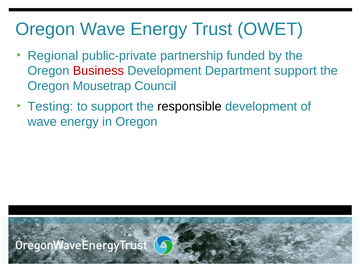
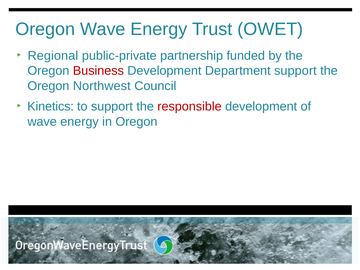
Mousetrap: Mousetrap -> Northwest (102, 86)
Testing: Testing -> Kinetics (51, 106)
responsible colour: black -> red (189, 106)
